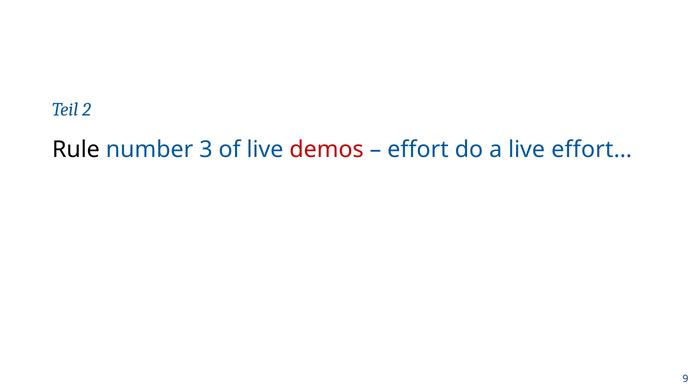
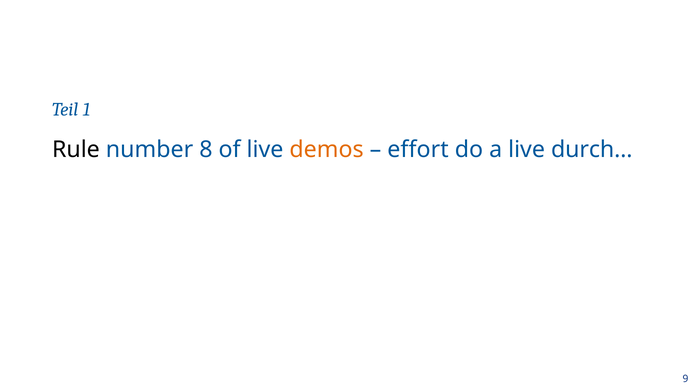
2: 2 -> 1 (86, 110)
3: 3 -> 8 (206, 150)
demos colour: red -> orange (327, 150)
effort…: effort… -> durch… (592, 150)
